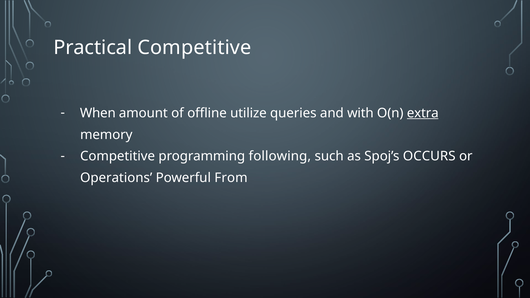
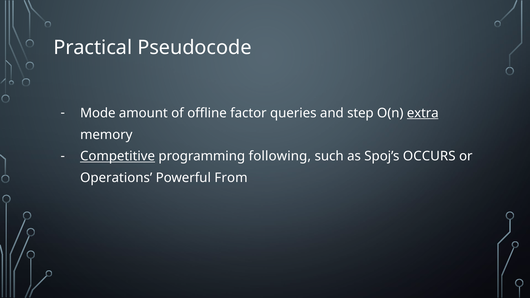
Practical Competitive: Competitive -> Pseudocode (194, 48)
When: When -> Mode (98, 113)
utilize: utilize -> factor (248, 113)
with: with -> step (360, 113)
Competitive underline: none -> present (118, 156)
